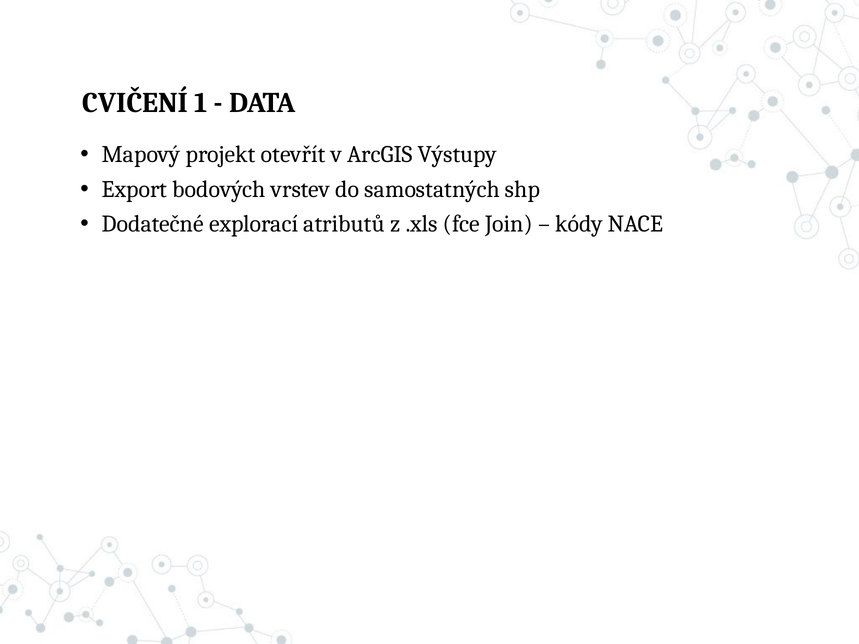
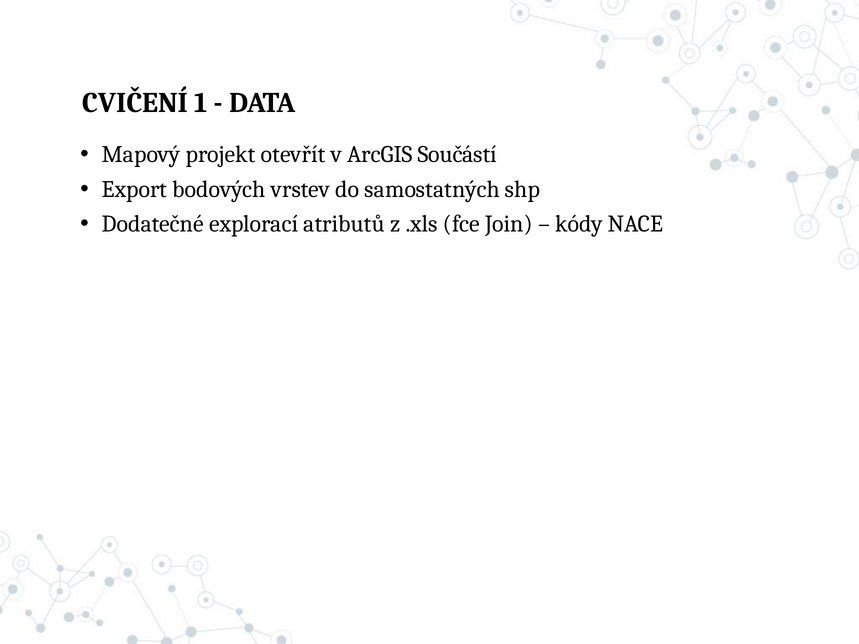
Výstupy: Výstupy -> Součástí (457, 155)
